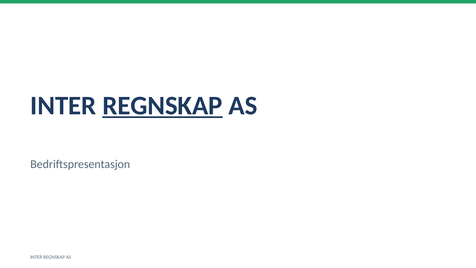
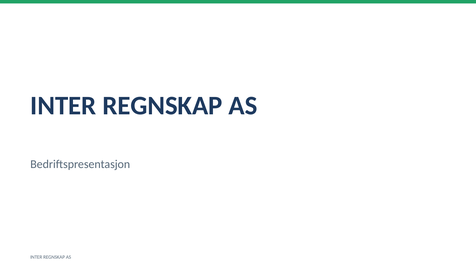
REGNSKAP underline: present -> none (162, 106)
